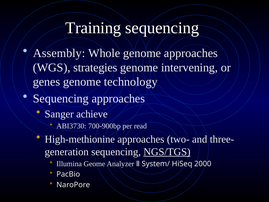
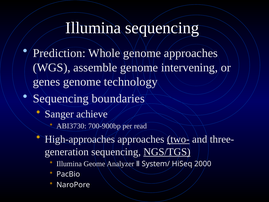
Training: Training -> Illumina (93, 28)
Assembly: Assembly -> Prediction (59, 53)
strategies: strategies -> assemble (95, 67)
Sequencing approaches: approaches -> boundaries (118, 98)
High-methionine: High-methionine -> High-approaches (80, 139)
two- underline: none -> present (178, 139)
